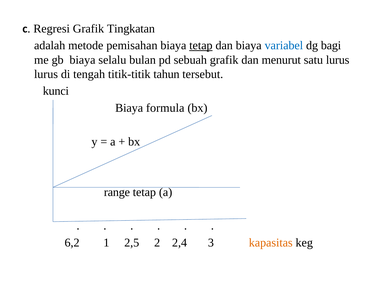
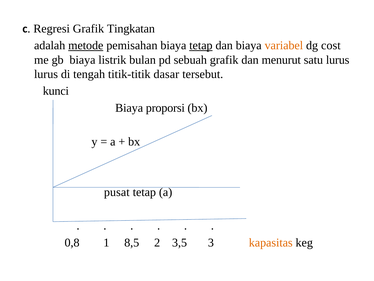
metode underline: none -> present (86, 45)
variabel colour: blue -> orange (284, 45)
bagi: bagi -> cost (331, 45)
selalu: selalu -> listrik (112, 60)
tahun: tahun -> dasar (166, 74)
formula: formula -> proporsi (165, 108)
range: range -> pusat (117, 192)
6,2: 6,2 -> 0,8 (72, 242)
2,5: 2,5 -> 8,5 (132, 242)
2,4: 2,4 -> 3,5 (180, 242)
